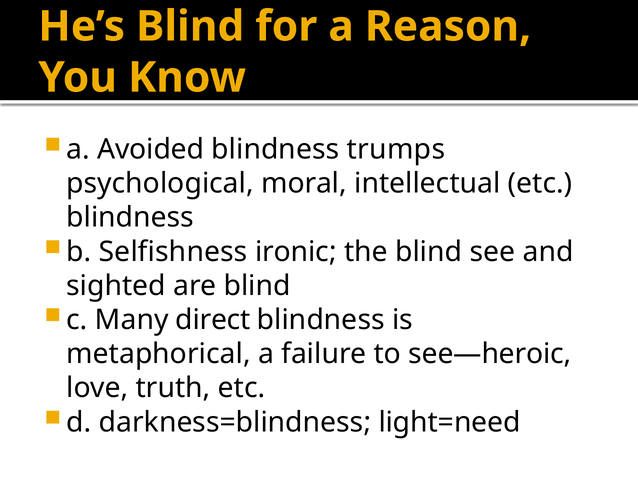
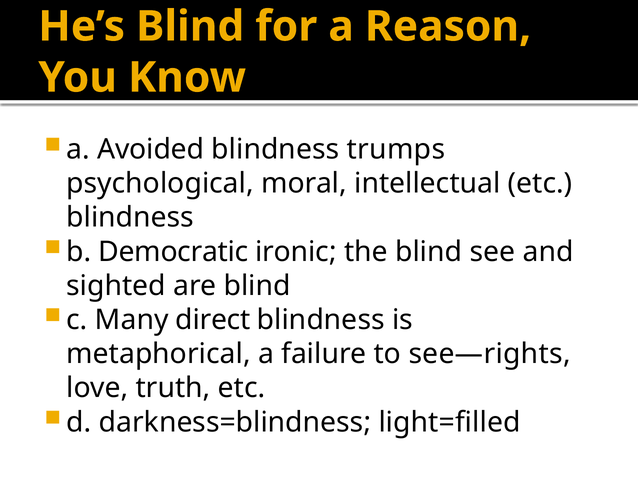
Selfishness: Selfishness -> Democratic (173, 251)
see—heroic: see—heroic -> see—rights (490, 354)
light=need: light=need -> light=filled (450, 422)
